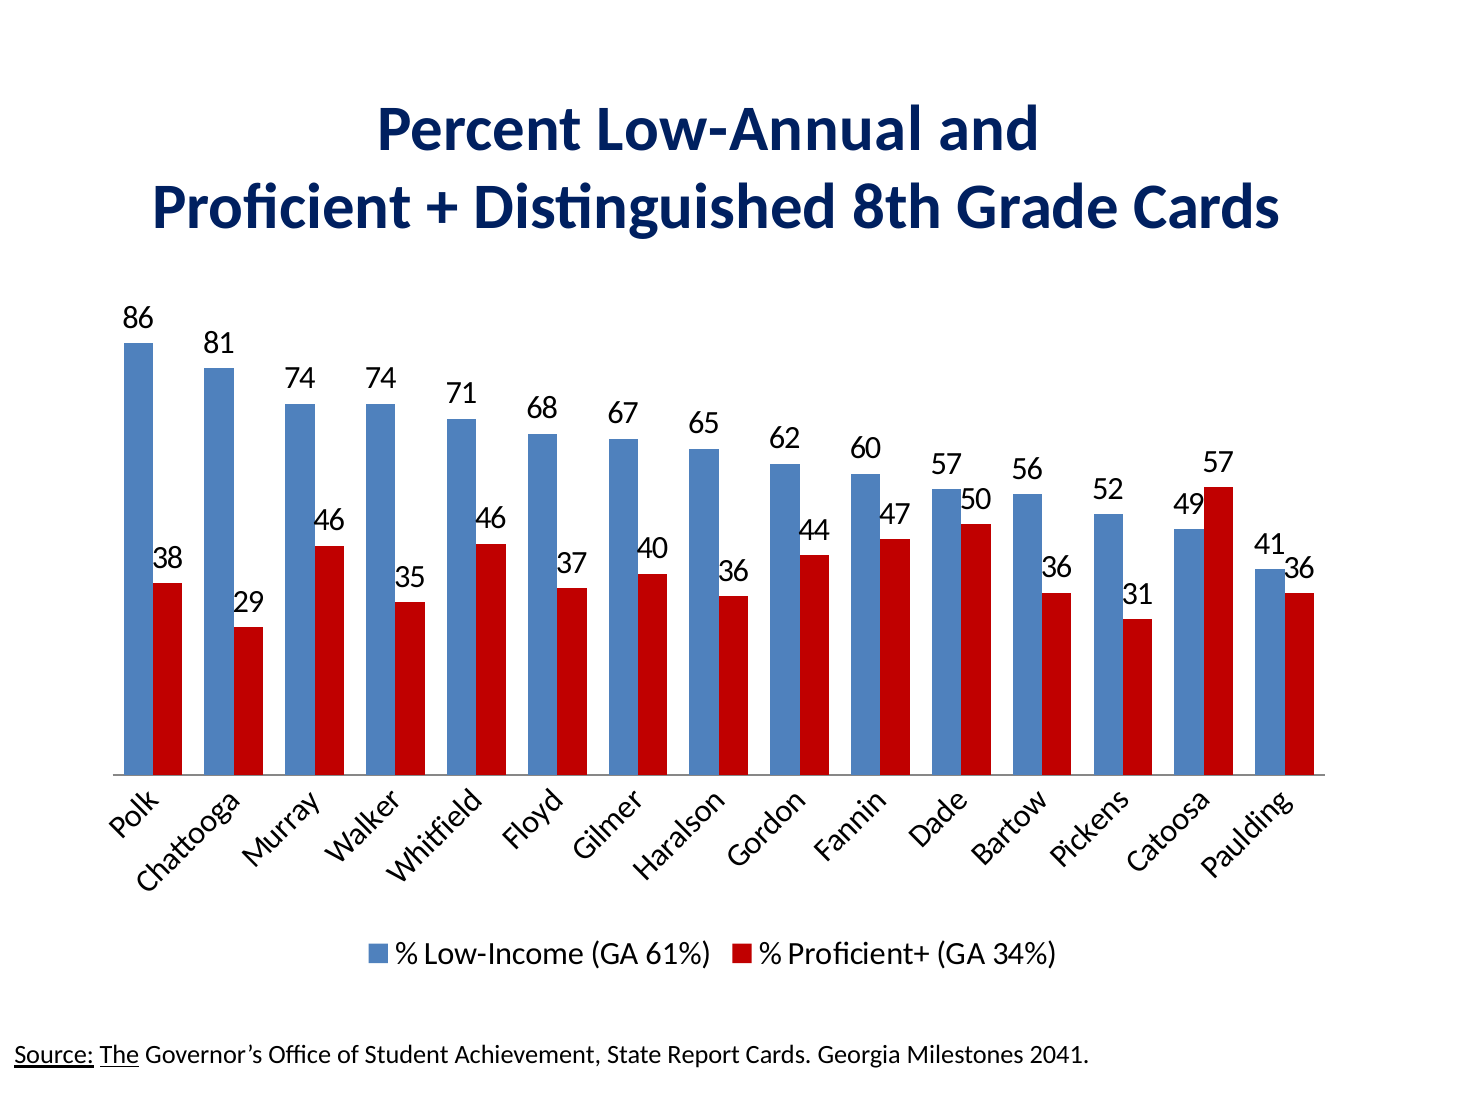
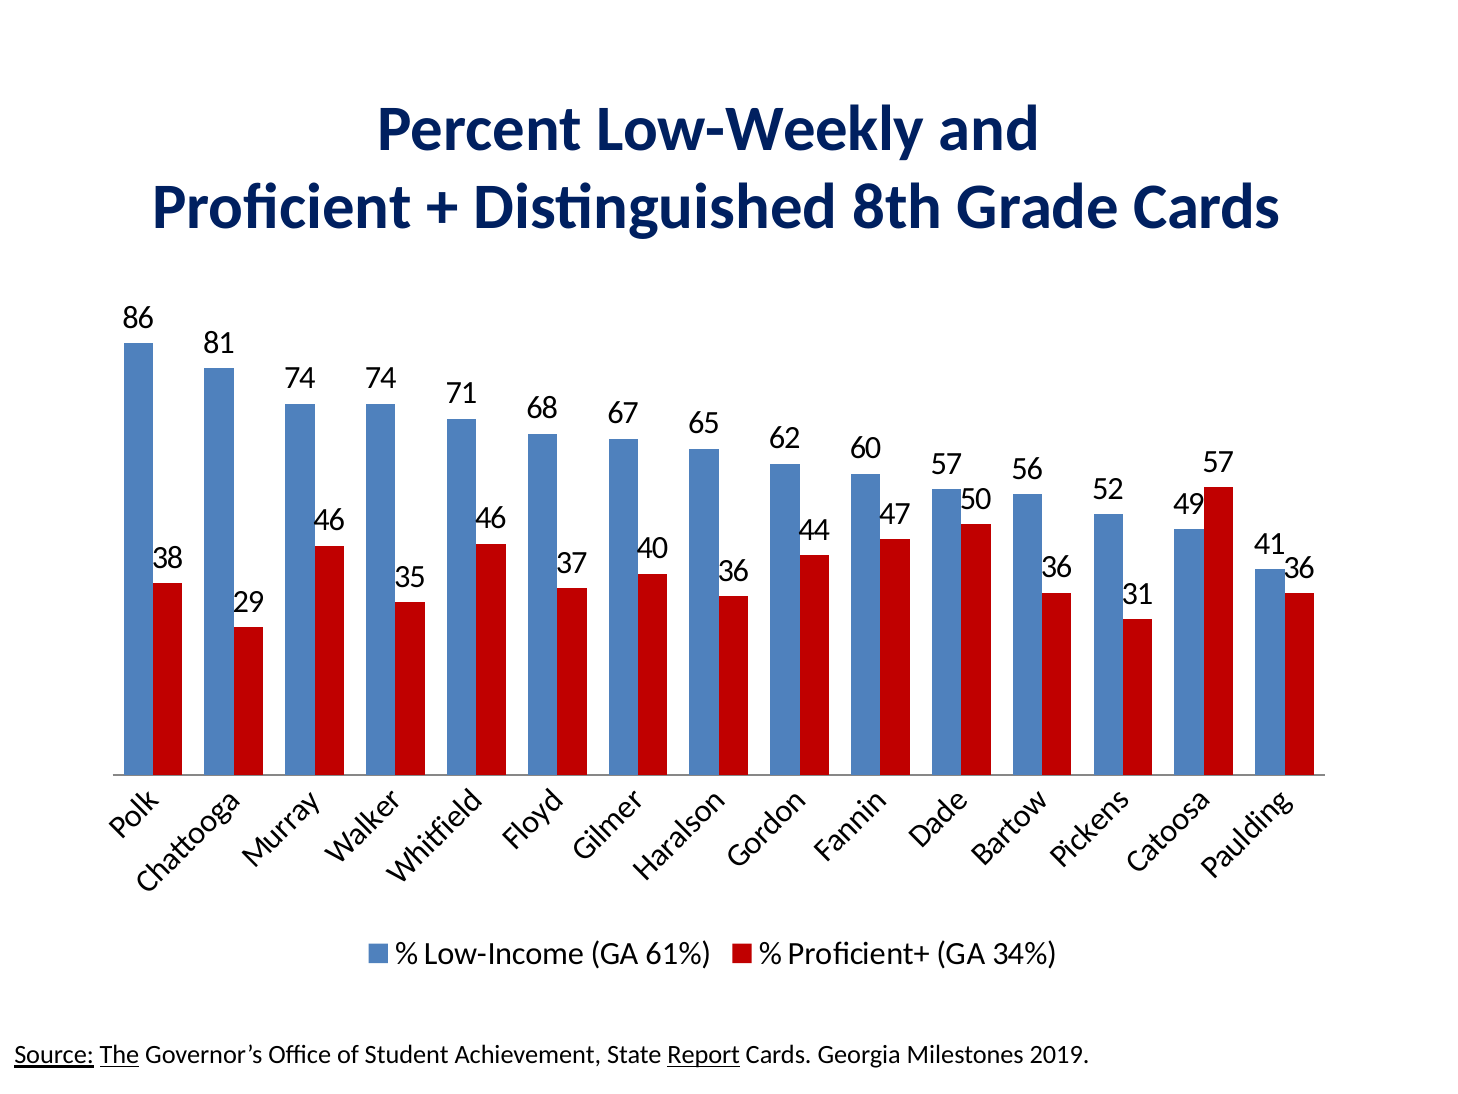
Low-Annual: Low-Annual -> Low-Weekly (760, 129)
Report underline: none -> present (704, 1054)
2041: 2041 -> 2019 (1060, 1054)
